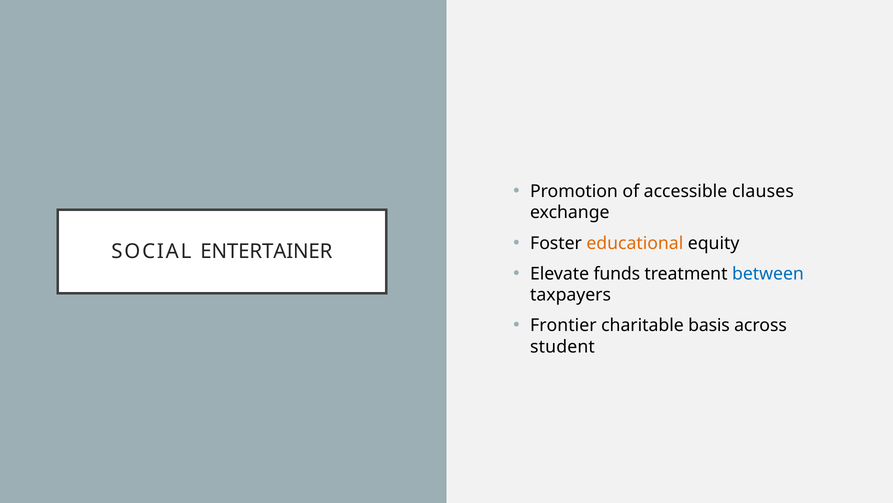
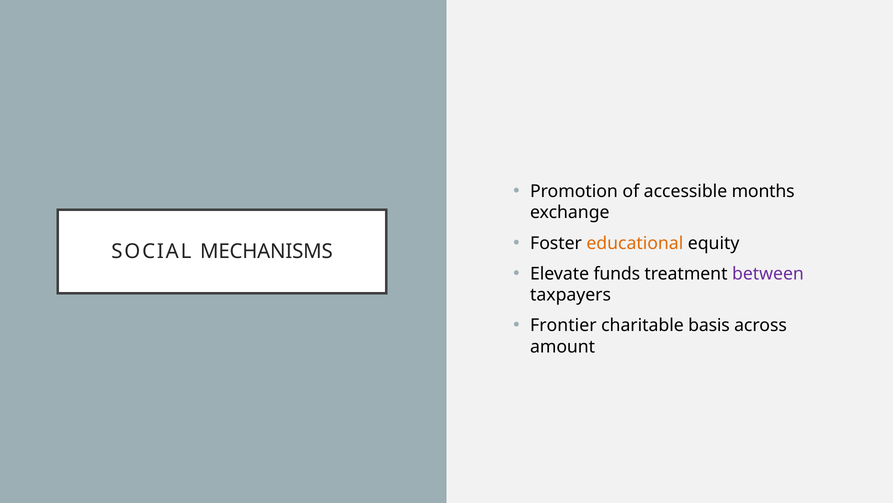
clauses: clauses -> months (763, 191)
ENTERTAINER: ENTERTAINER -> MECHANISMS (266, 251)
between colour: blue -> purple (768, 273)
student: student -> amount (563, 346)
